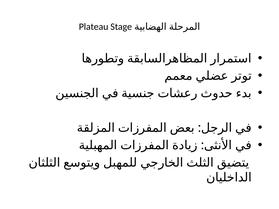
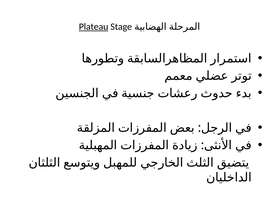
Plateau underline: none -> present (94, 27)
